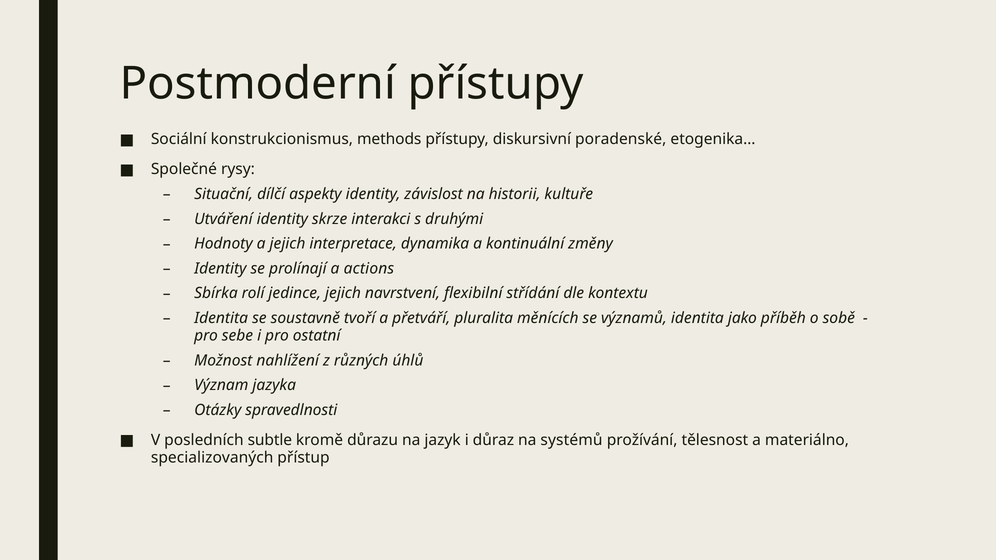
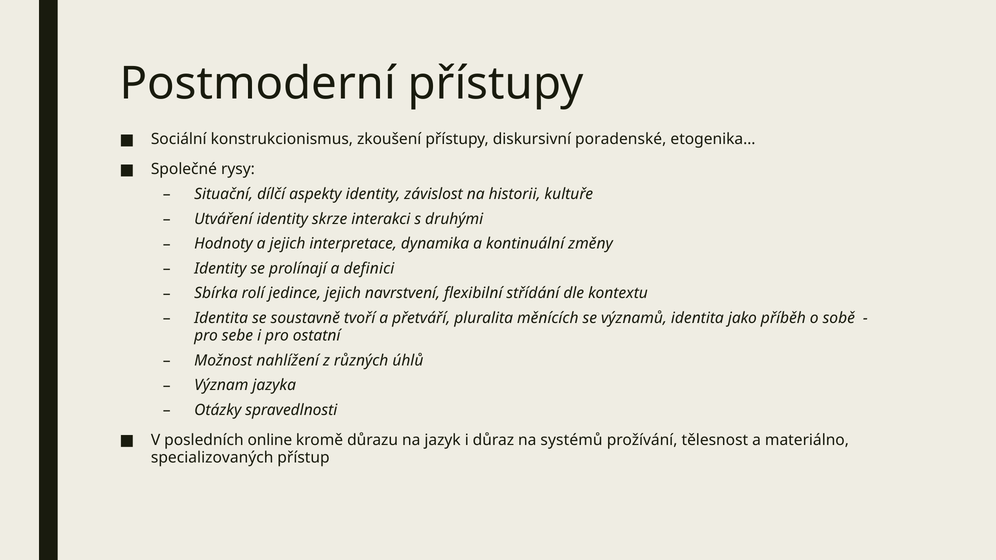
methods: methods -> zkoušení (389, 139)
actions: actions -> definici (369, 269)
subtle: subtle -> online (270, 440)
